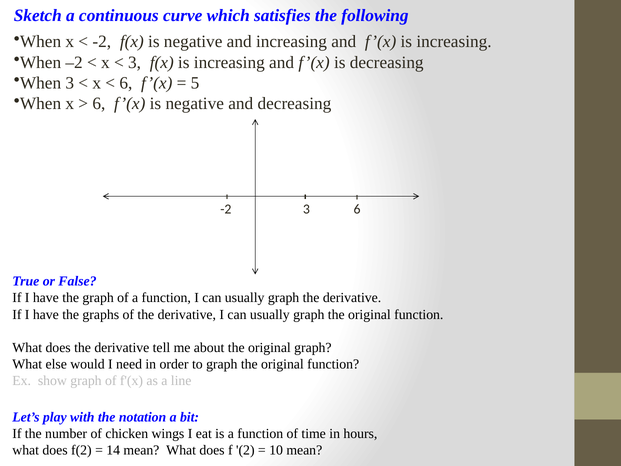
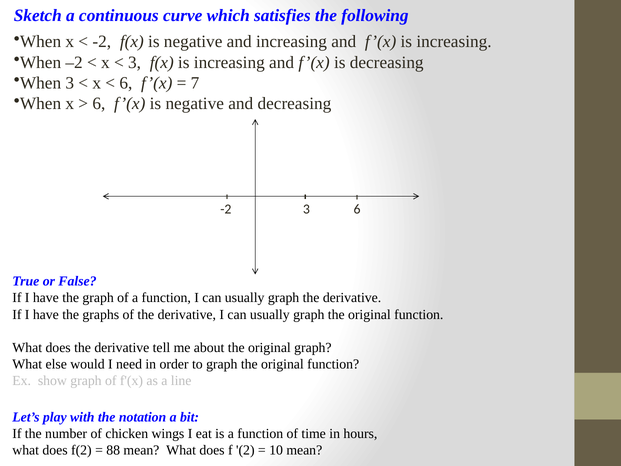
5: 5 -> 7 (195, 83)
14: 14 -> 88 (113, 450)
